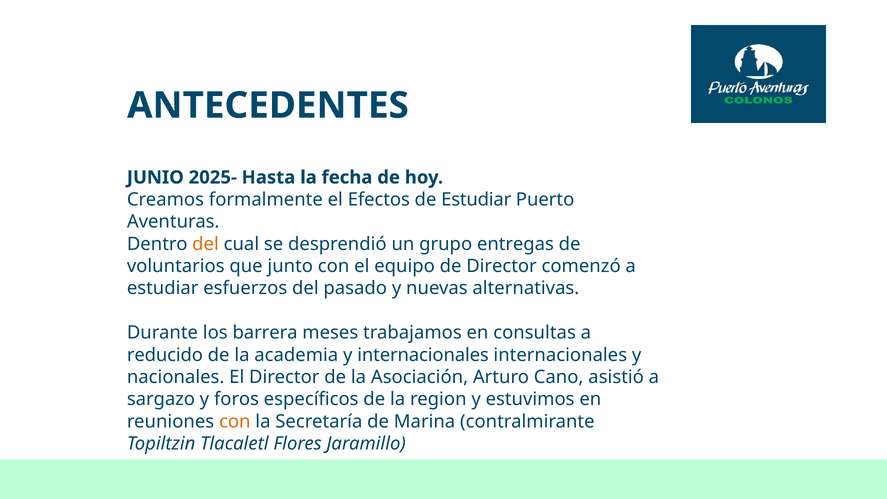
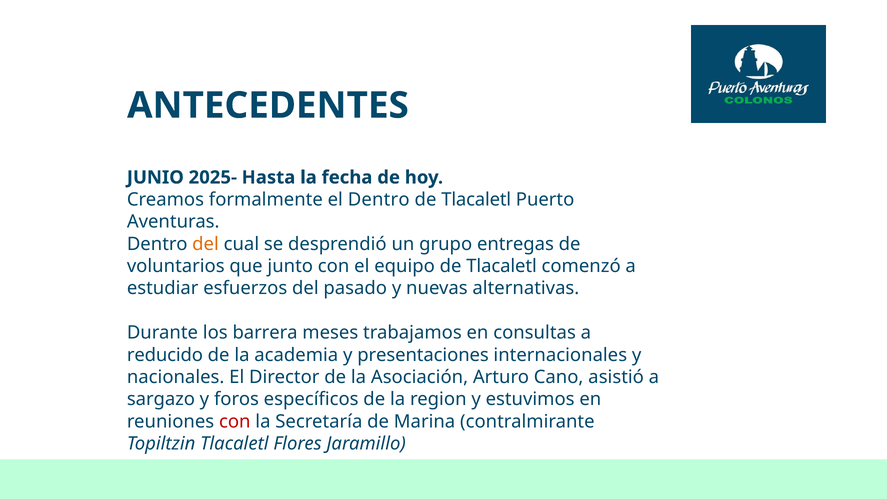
el Efectos: Efectos -> Dentro (379, 200)
Estudiar: Estudiar -> Tlacaletl (476, 200)
equipo de Director: Director -> Tlacaletl (502, 266)
y internacionales: internacionales -> presentaciones (423, 355)
con colour: orange -> red (235, 421)
